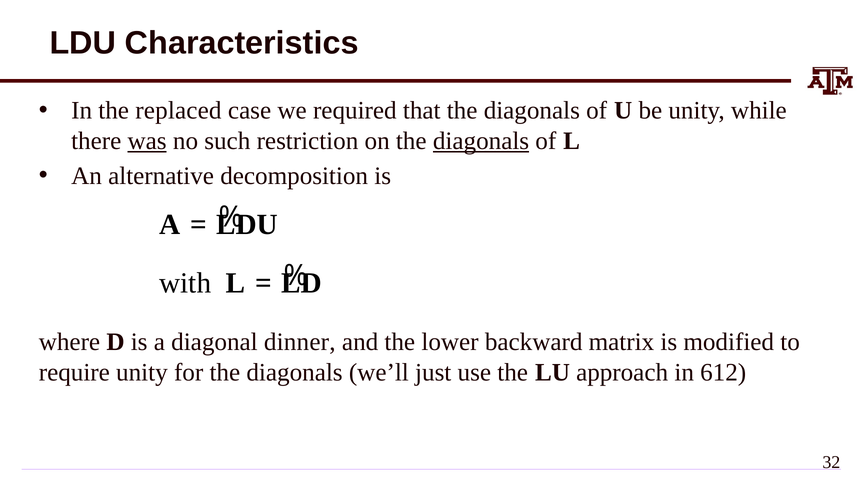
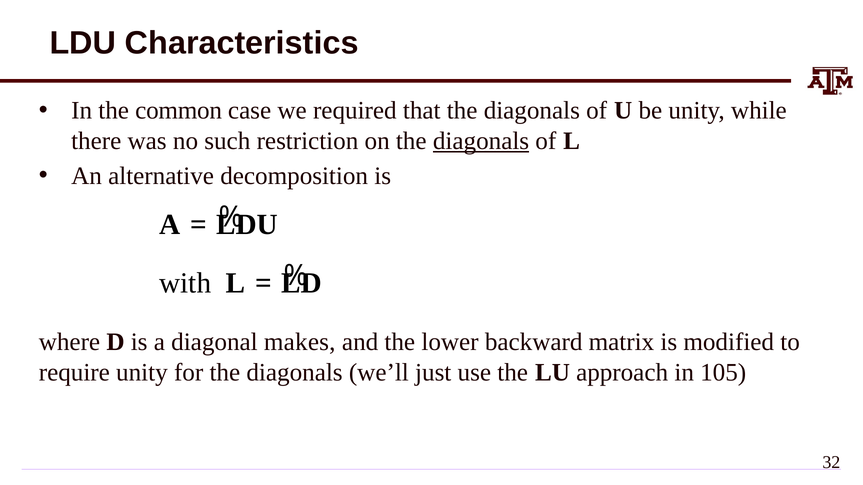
replaced: replaced -> common (179, 111)
was underline: present -> none (147, 141)
dinner: dinner -> makes (300, 342)
612: 612 -> 105 (723, 373)
